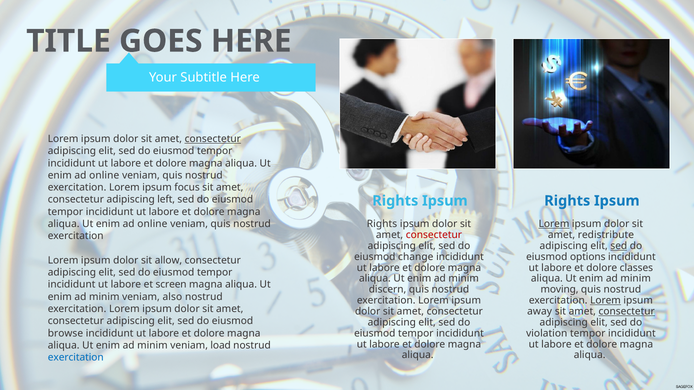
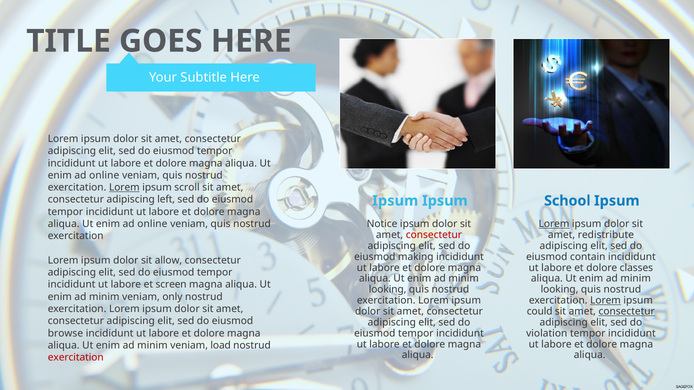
consectetur underline: present -> none (213, 139)
Lorem underline: none -> present (124, 188)
focus: focus -> scroll (187, 188)
Rights: Rights -> Ipsum (395, 201)
Rights: Rights -> School (567, 201)
Rights: Rights -> Notice (382, 224)
sed underline: present -> none (619, 246)
change: change -> making (416, 257)
options: options -> contain (588, 257)
discern: discern -> looking (388, 290)
moving: moving -> looking (560, 290)
also: also -> only (172, 297)
away: away -> could (540, 312)
exercitation colour: blue -> red (76, 358)
